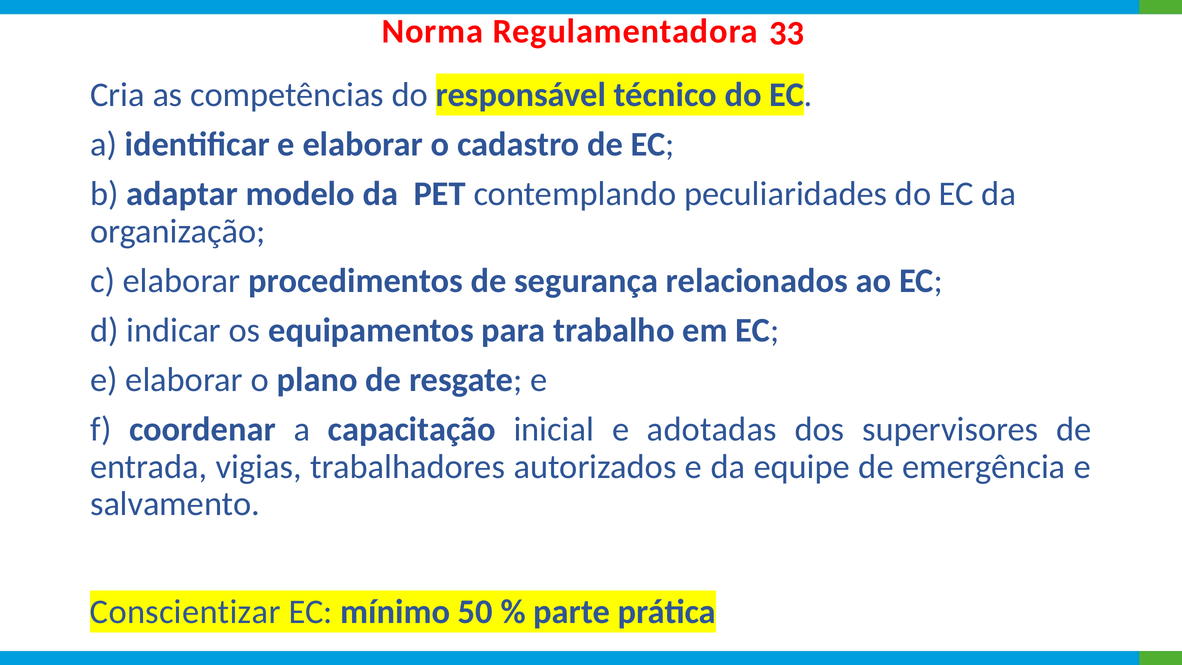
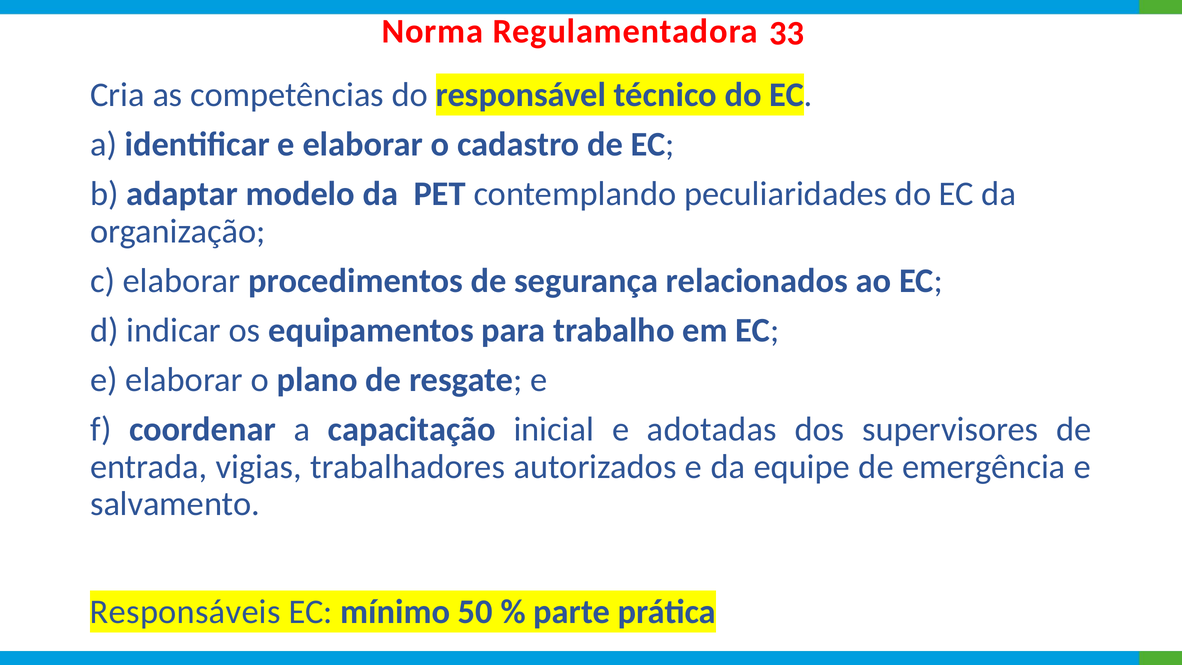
Conscientizar: Conscientizar -> Responsáveis (185, 612)
